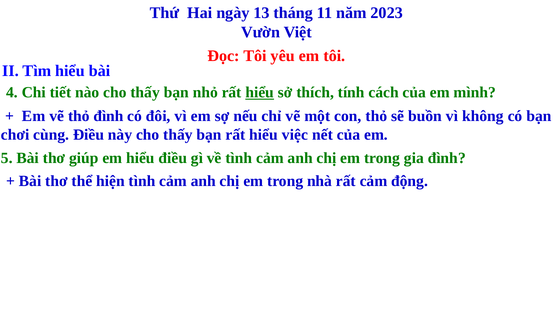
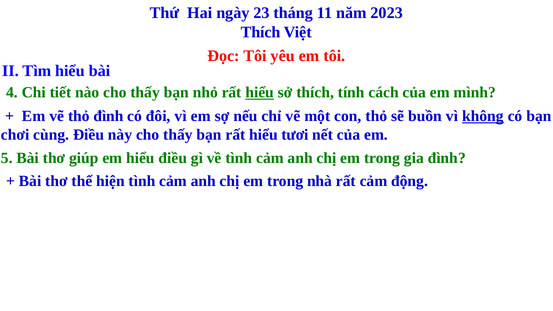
13: 13 -> 23 (262, 13)
Vườn: Vườn -> Thích (261, 32)
không underline: none -> present (483, 116)
việc: việc -> tươi (295, 135)
